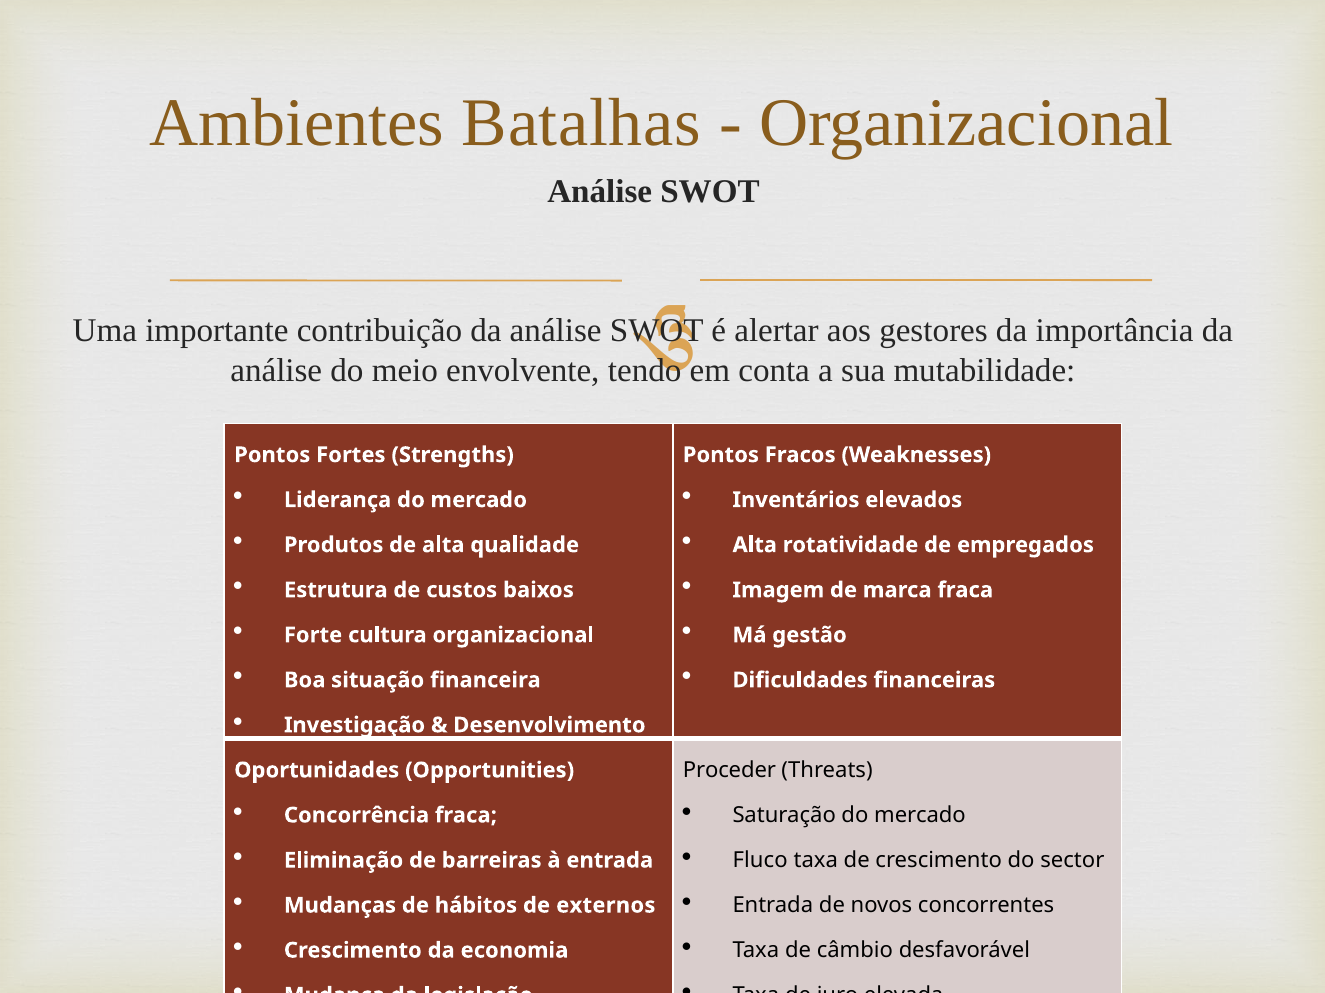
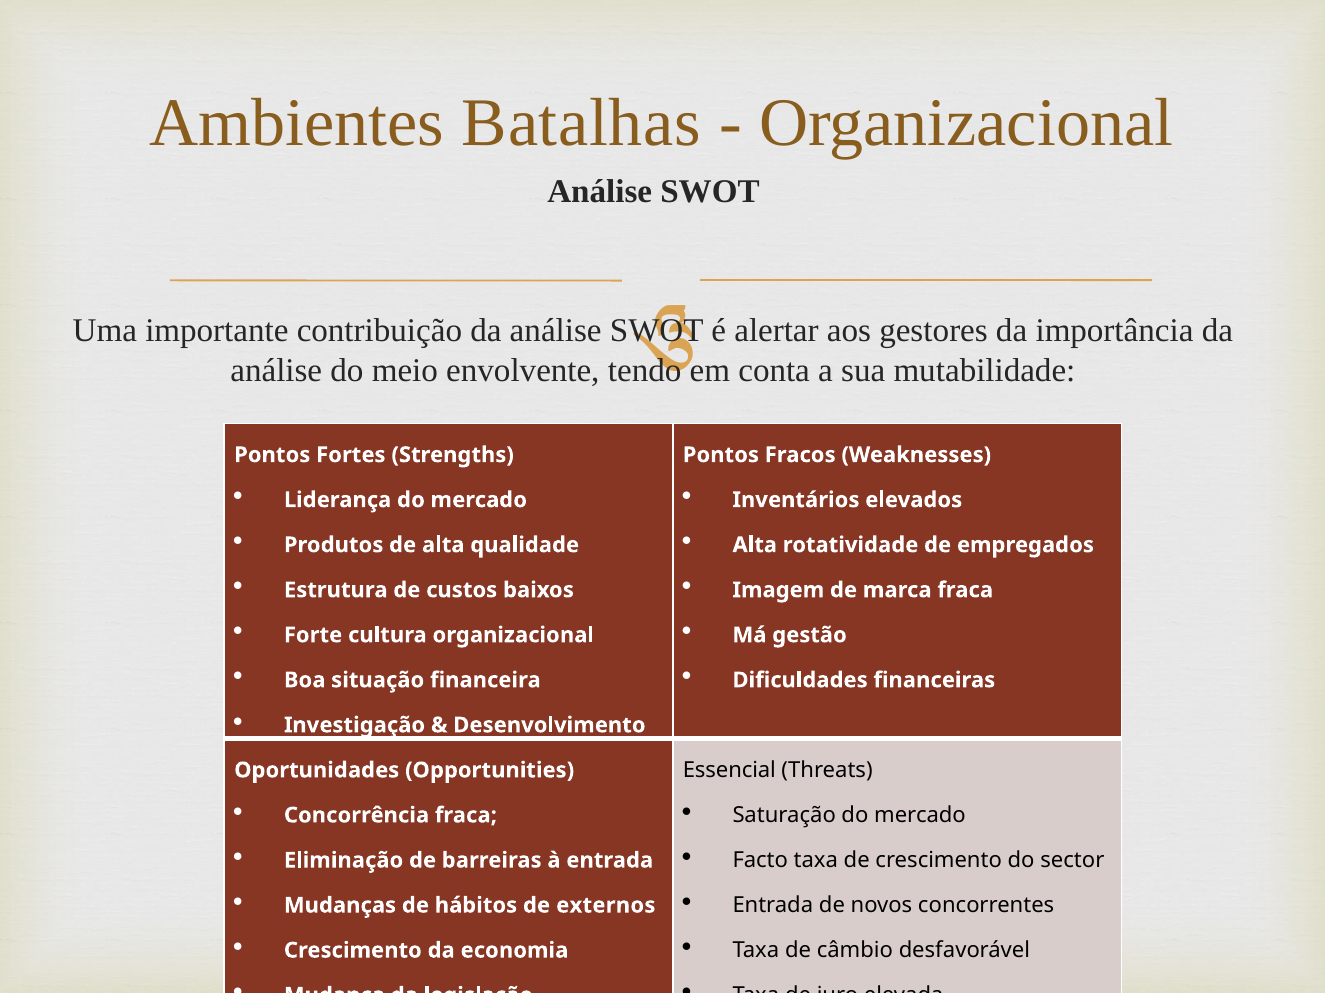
Proceder: Proceder -> Essencial (729, 771)
Fluco: Fluco -> Facto (760, 861)
